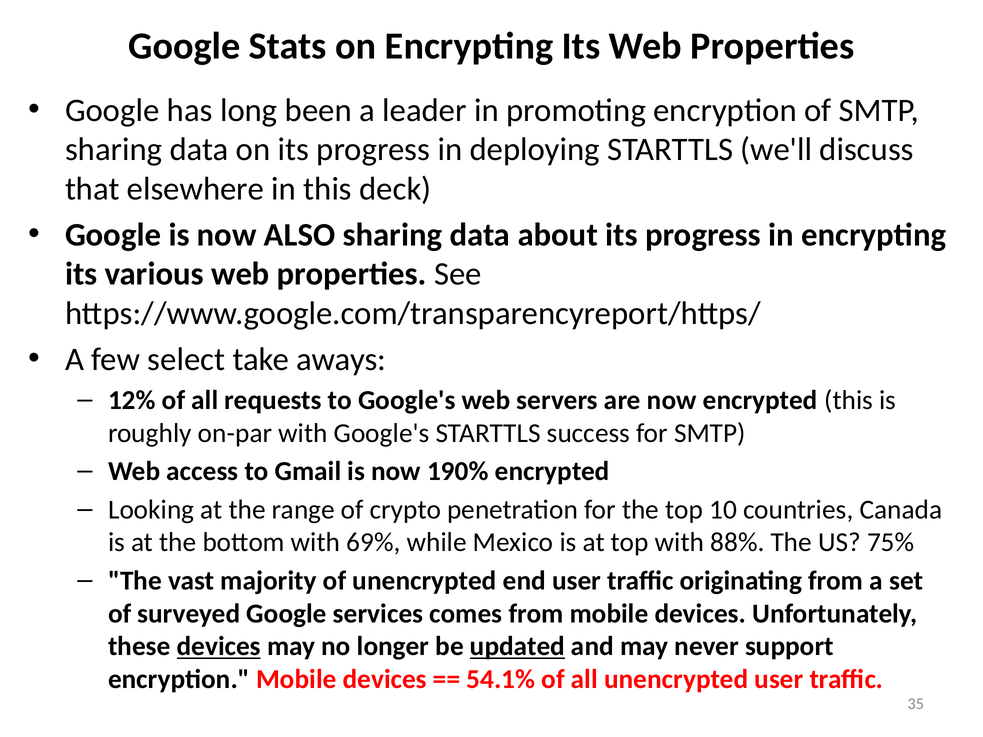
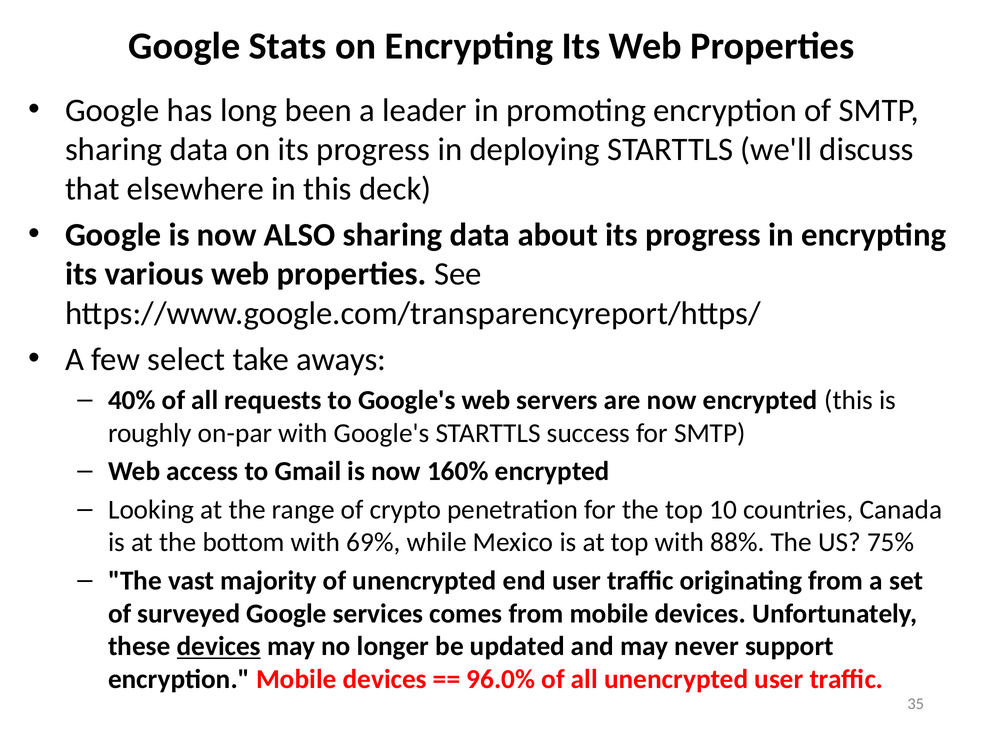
12%: 12% -> 40% (132, 400)
190%: 190% -> 160% (458, 472)
updated underline: present -> none (517, 647)
54.1%: 54.1% -> 96.0% (501, 679)
